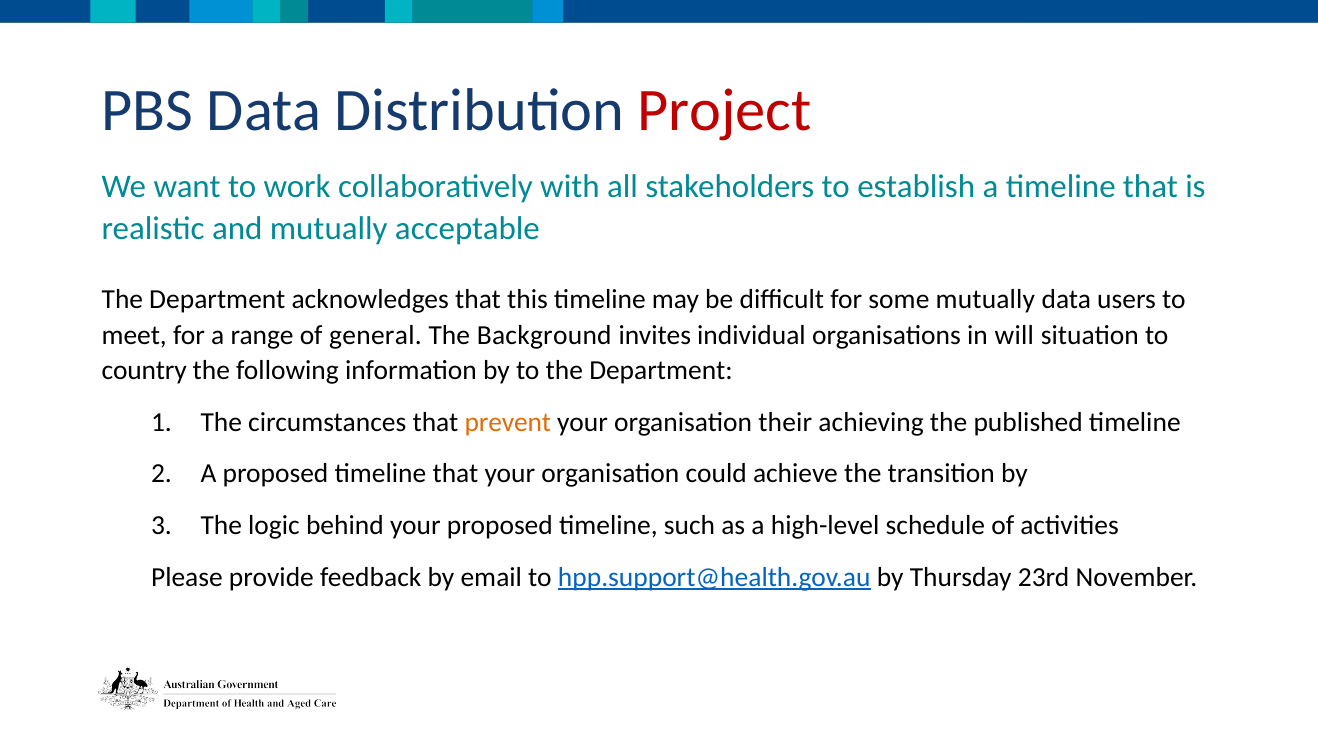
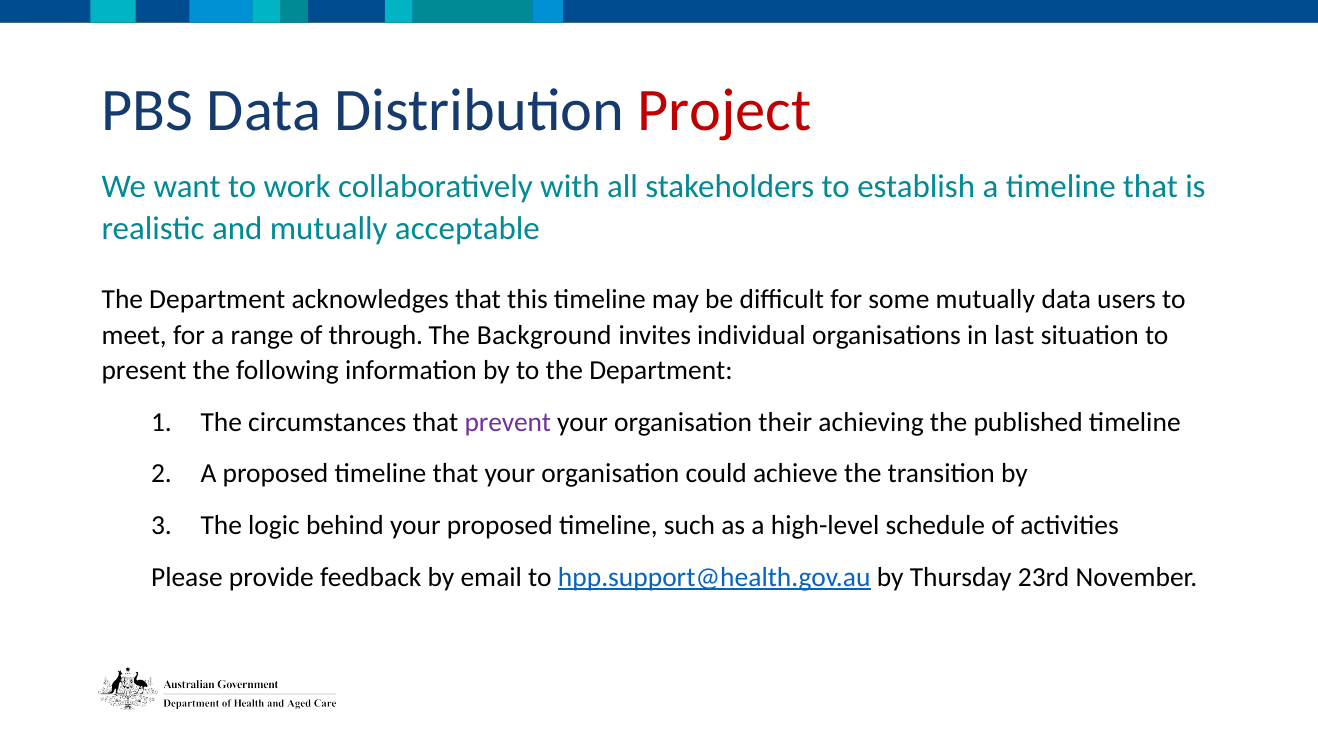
general: general -> through (376, 335)
will: will -> last (1014, 335)
country: country -> present (144, 371)
prevent colour: orange -> purple (508, 422)
